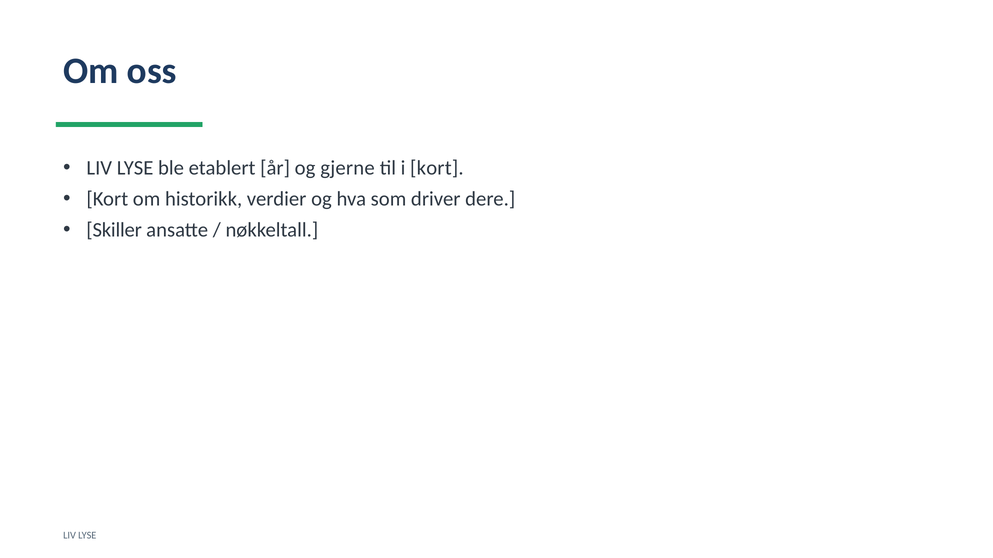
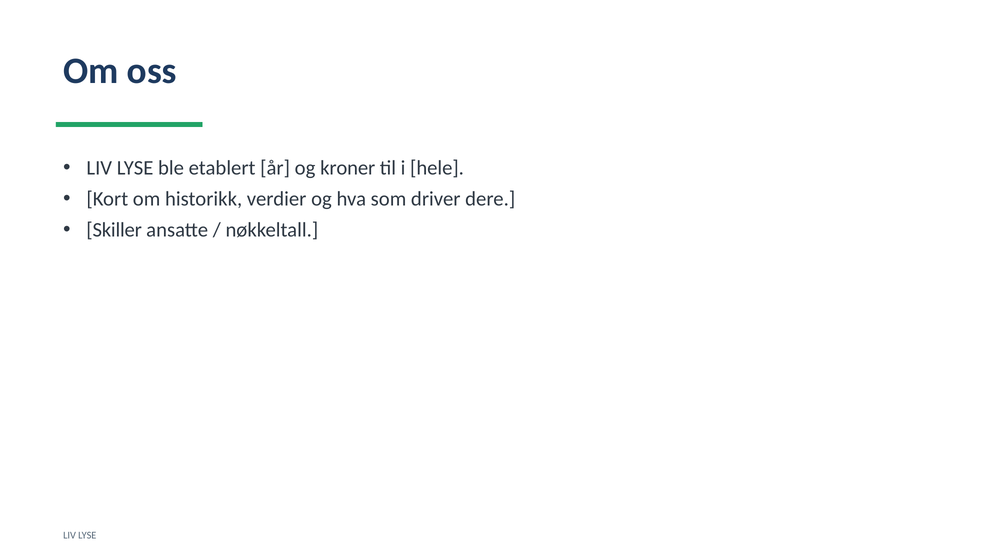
gjerne: gjerne -> kroner (348, 168)
i kort: kort -> hele (437, 168)
